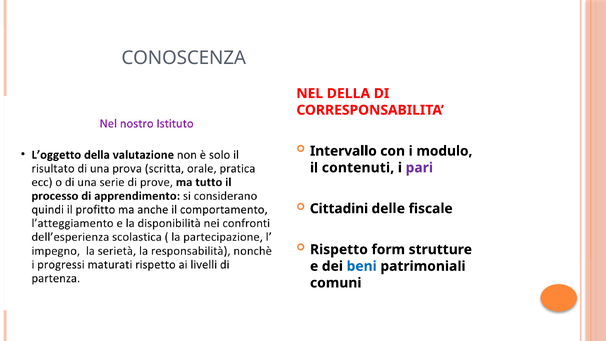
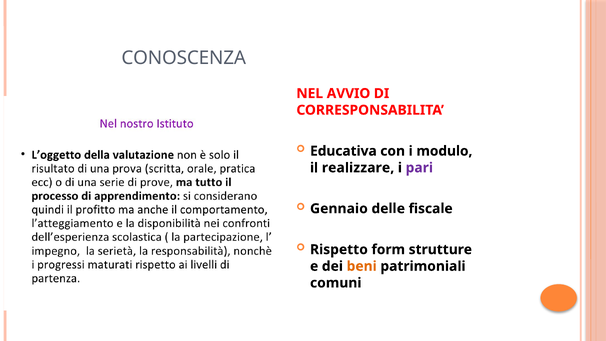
DELLA: DELLA -> AVVIO (349, 93)
Intervallo: Intervallo -> Educativa (343, 151)
contenuti: contenuti -> realizzare (358, 168)
Cittadini: Cittadini -> Gennaio (339, 209)
beni colour: blue -> orange (362, 266)
